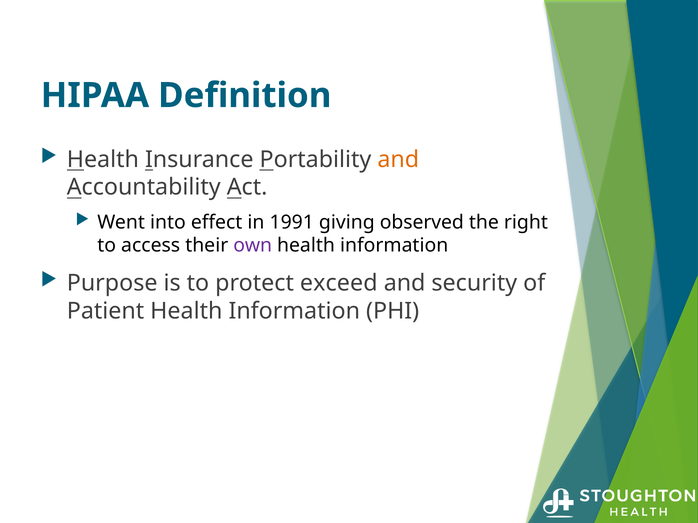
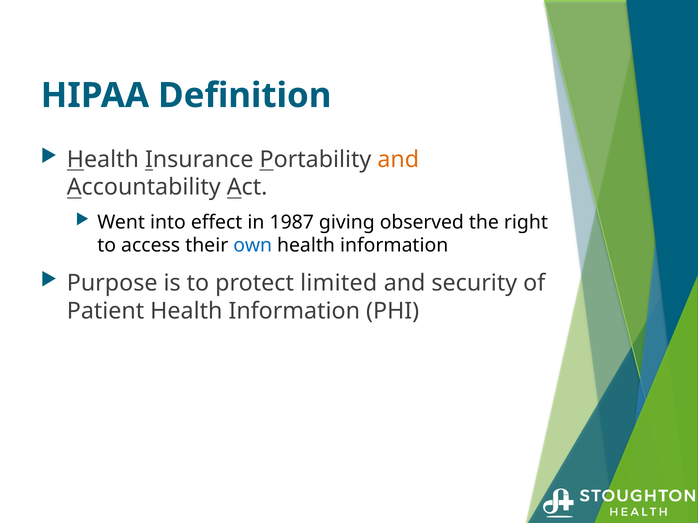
1991: 1991 -> 1987 (292, 223)
own colour: purple -> blue (253, 246)
exceed: exceed -> limited (339, 283)
